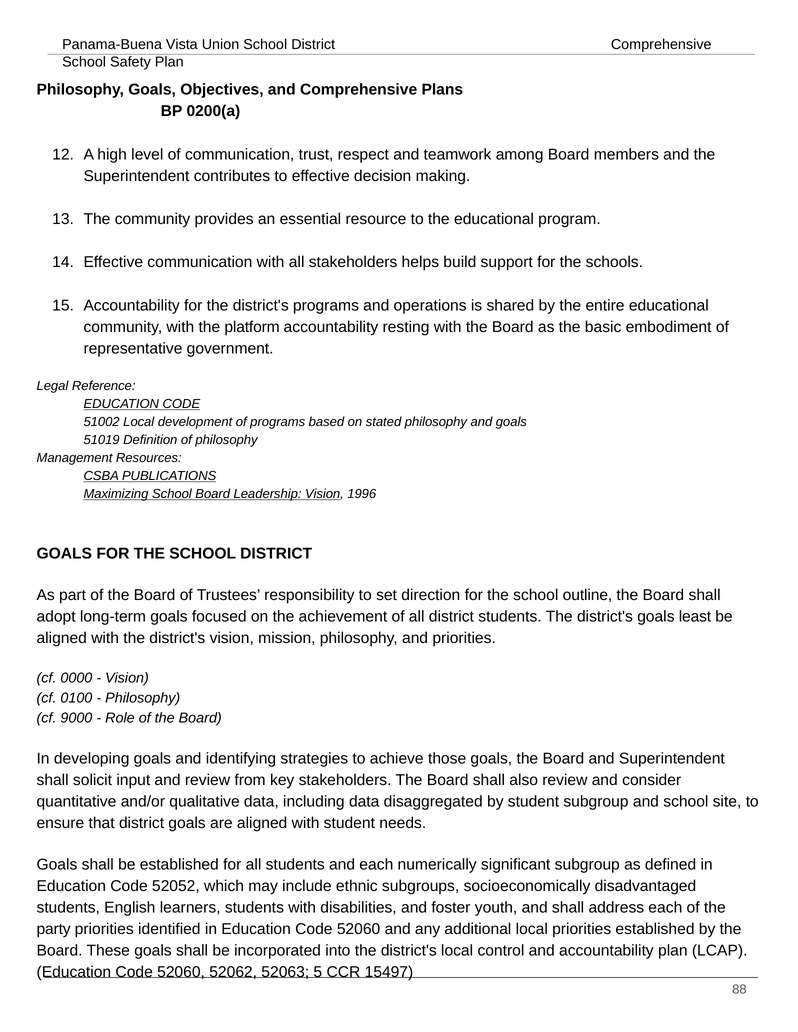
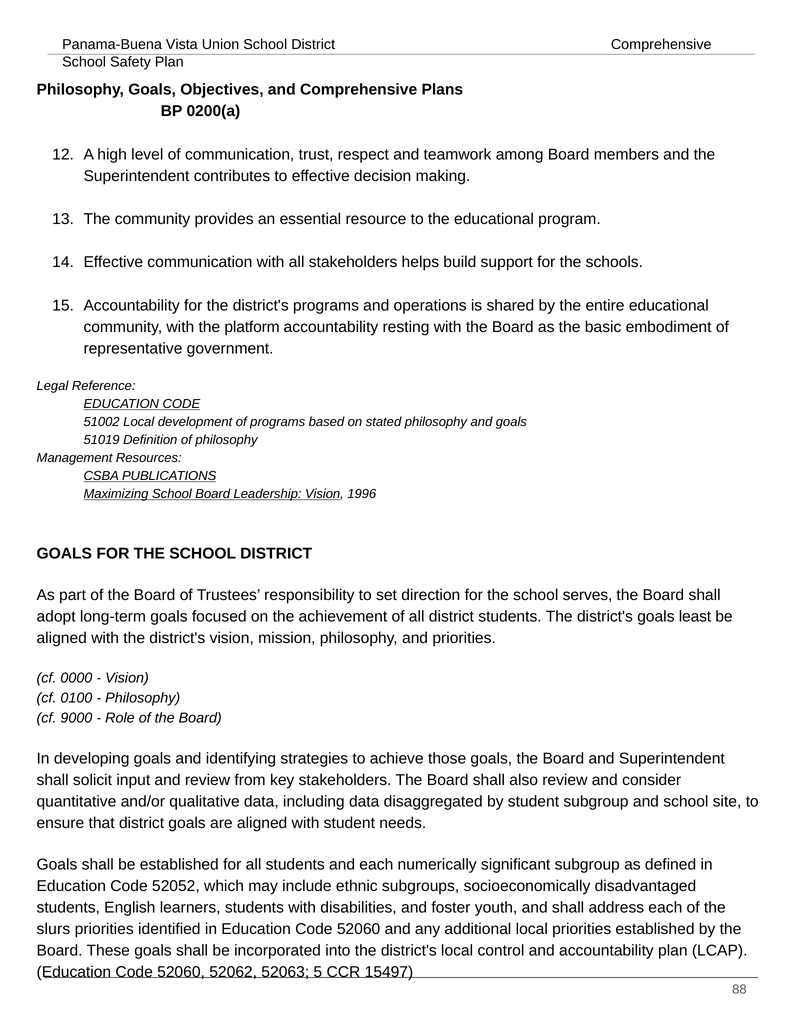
outline: outline -> serves (588, 595)
party: party -> slurs (53, 930)
